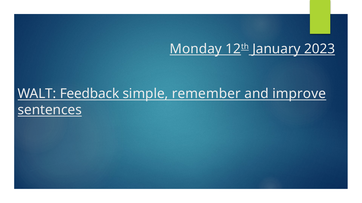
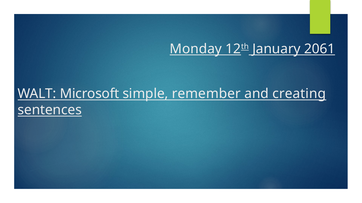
2023: 2023 -> 2061 (320, 49)
Feedback: Feedback -> Microsoft (90, 94)
improve: improve -> creating (299, 94)
